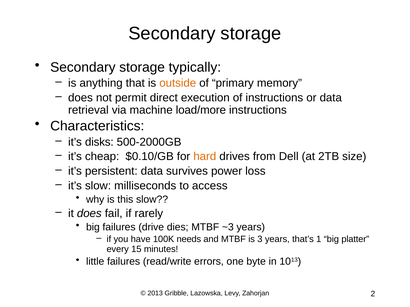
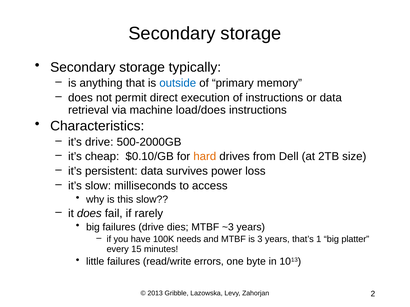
outside colour: orange -> blue (178, 83)
load/more: load/more -> load/does (201, 110)
it’s disks: disks -> drive (99, 142)
